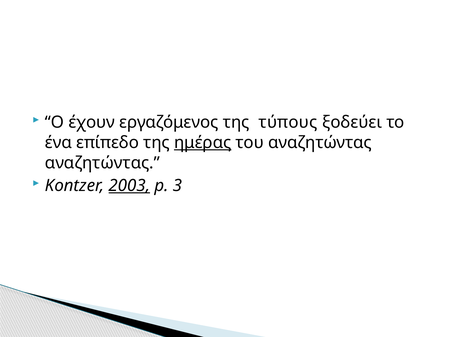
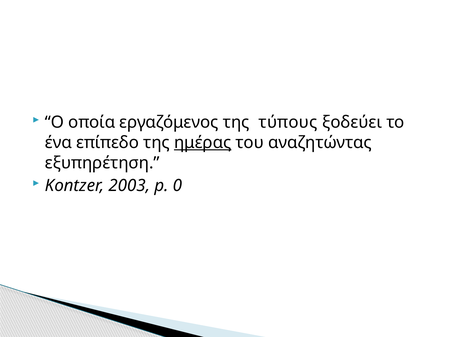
έχουν: έχουν -> οποία (92, 123)
αναζητώντας: αναζητώντας -> εξυπηρέτηση (102, 163)
2003 underline: present -> none (129, 186)
3: 3 -> 0 (178, 186)
